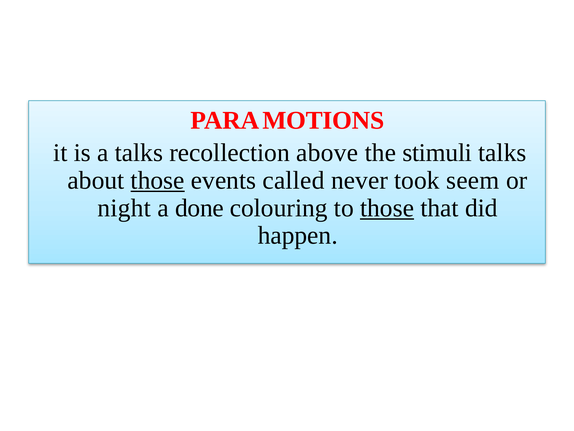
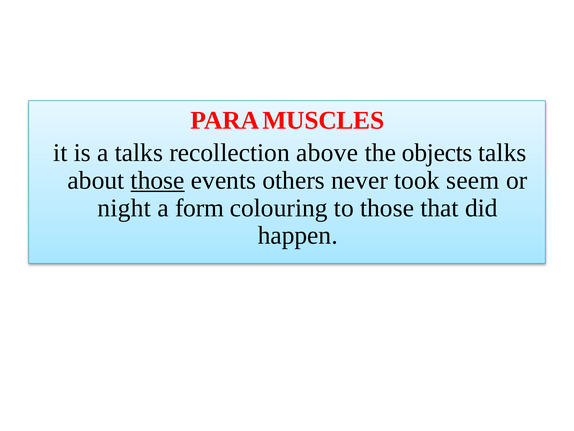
MOTIONS: MOTIONS -> MUSCLES (323, 120)
stimuli: stimuli -> objects (437, 153)
called: called -> others (294, 180)
done: done -> form (199, 208)
those underline: present -> none (387, 208)
